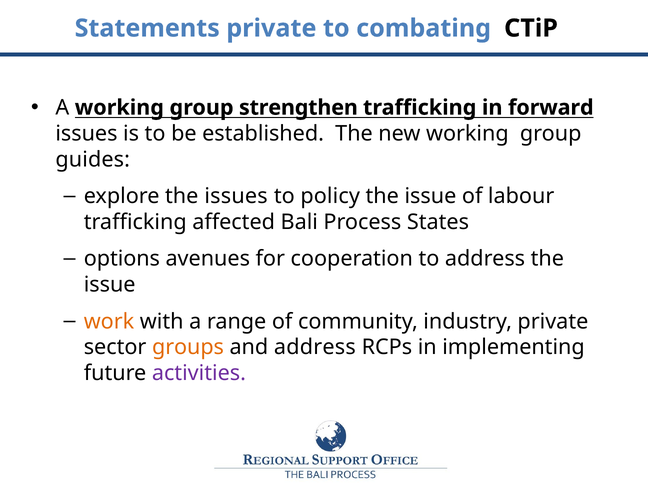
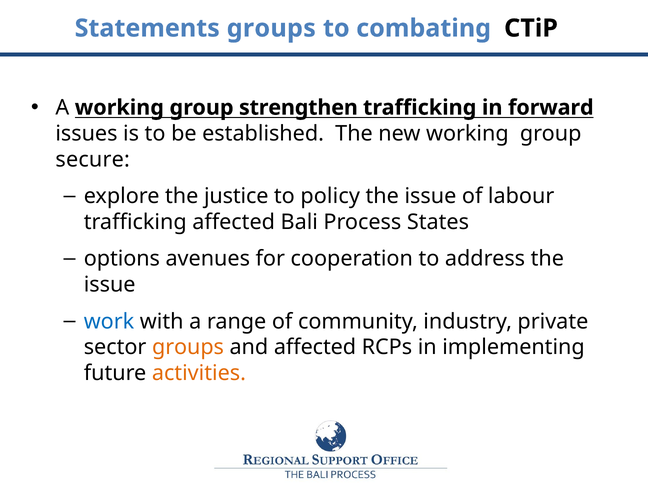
Statements private: private -> groups (271, 28)
guides: guides -> secure (93, 159)
the issues: issues -> justice (236, 196)
work colour: orange -> blue (109, 321)
and address: address -> affected (315, 347)
activities colour: purple -> orange (199, 373)
